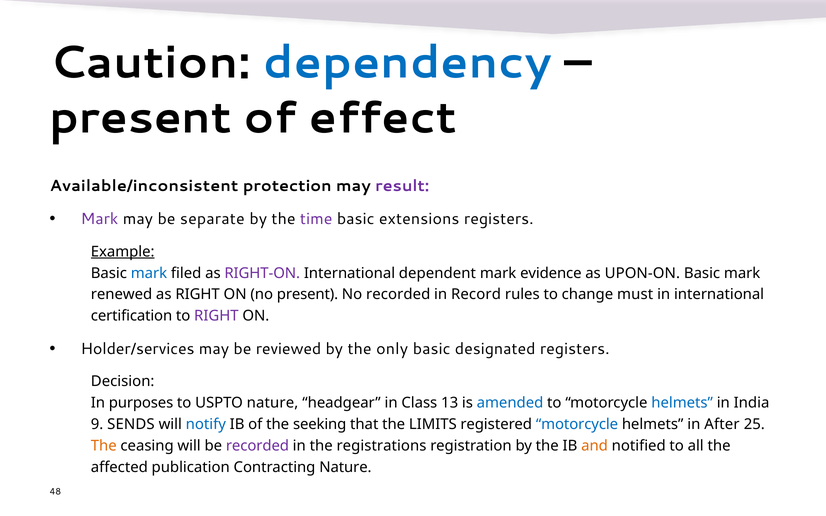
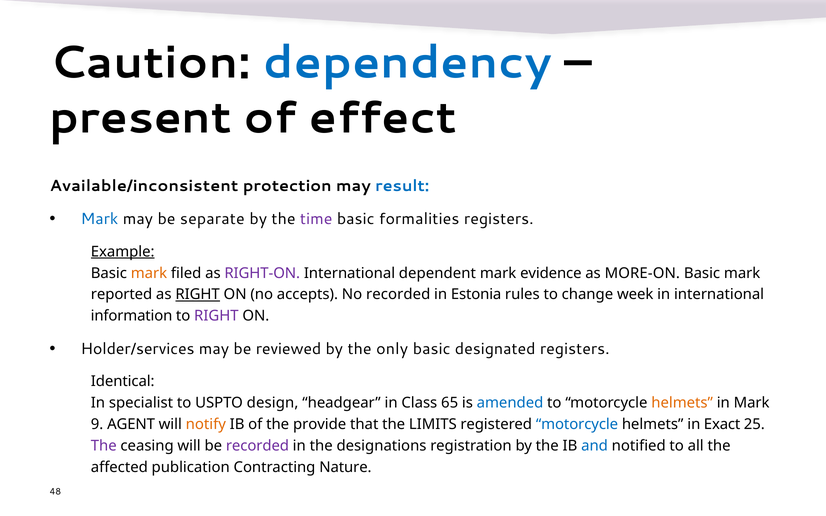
result colour: purple -> blue (402, 186)
Mark colour: purple -> blue (99, 219)
extensions: extensions -> formalities (419, 219)
mark colour: blue -> orange (149, 273)
UPON-ON: UPON-ON -> MORE-ON (642, 273)
renewed: renewed -> reported (122, 295)
RIGHT underline: none -> present (198, 295)
no present: present -> accepts (307, 295)
Record: Record -> Estonia (476, 295)
must: must -> week (635, 295)
certification: certification -> information (132, 316)
Decision: Decision -> Identical (123, 382)
purposes: purposes -> specialist (141, 403)
USPTO nature: nature -> design (273, 403)
13: 13 -> 65 (450, 403)
helmets colour: blue -> orange (682, 403)
in India: India -> Mark (752, 403)
SENDS: SENDS -> AGENT (131, 424)
notify colour: blue -> orange (206, 424)
seeking: seeking -> provide (320, 424)
After: After -> Exact (722, 424)
The colour: orange -> purple (104, 446)
registrations: registrations -> designations (382, 446)
and colour: orange -> blue (595, 446)
